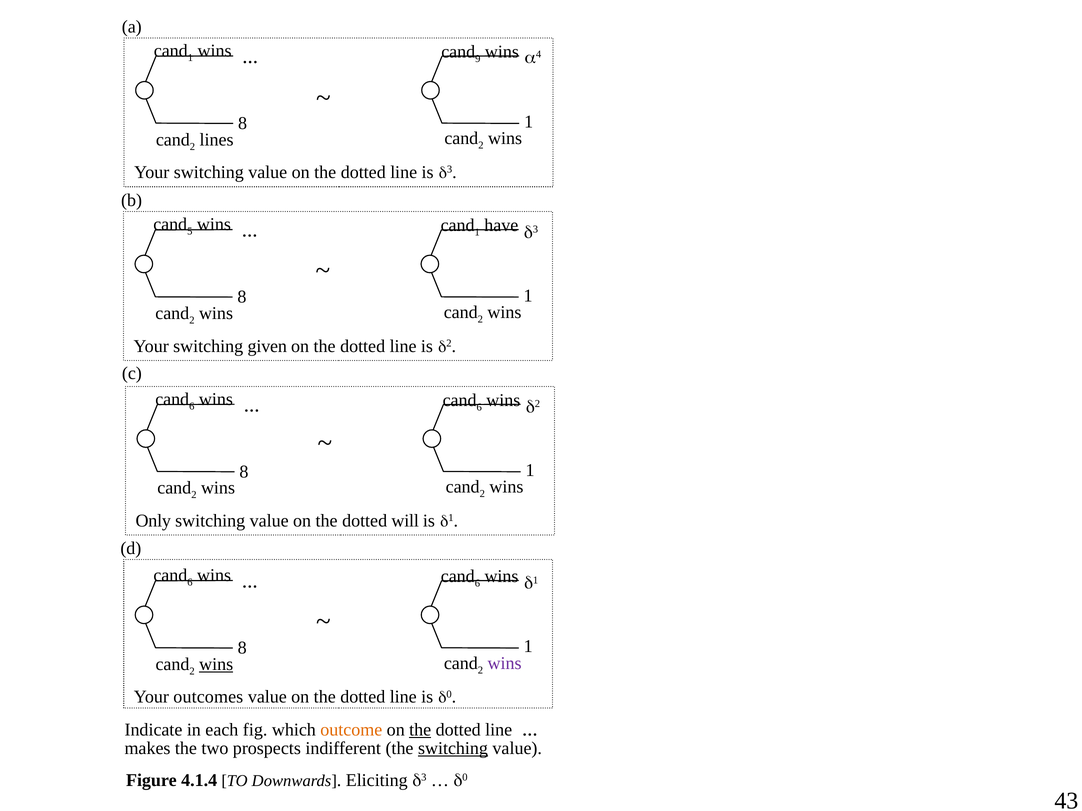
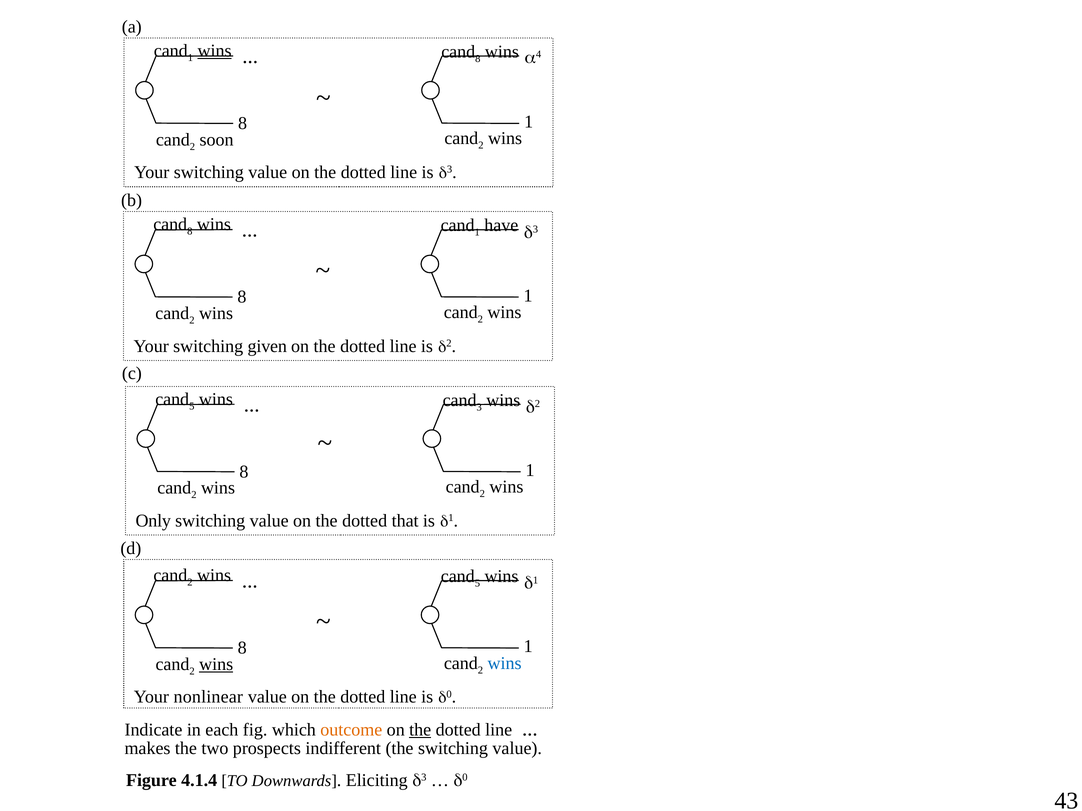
wins underline: none -> present (215, 51)
9: 9 -> 8 (478, 59)
lines: lines -> soon (217, 140)
5: 5 -> 8 (190, 232)
6: 6 -> 5 (192, 406)
6: 6 -> 3 (479, 407)
will: will -> that (405, 521)
6: 6 -> 2 (190, 583)
6: 6 -> 5 (477, 584)
wins colour: purple -> blue (505, 664)
outcomes: outcomes -> nonlinear (208, 697)
switching underline: present -> none (453, 749)
